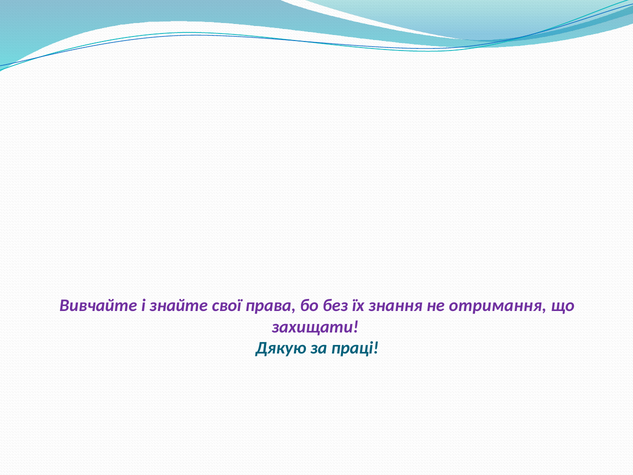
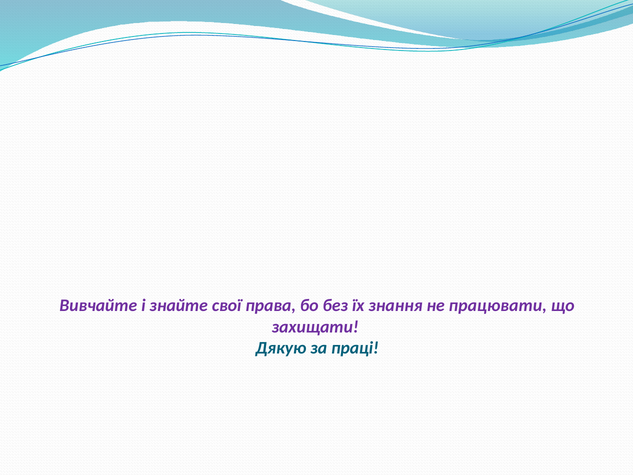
отримання: отримання -> працювати (498, 305)
